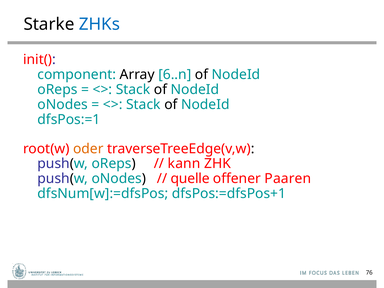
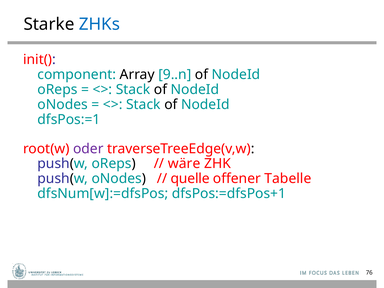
6..n: 6..n -> 9..n (175, 75)
oder colour: orange -> purple (88, 149)
kann: kann -> wäre (184, 164)
Paaren: Paaren -> Tabelle (288, 179)
